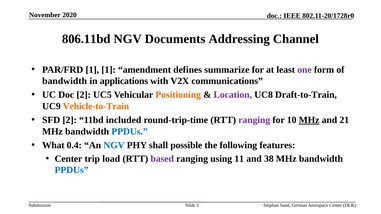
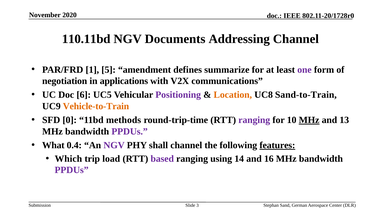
806.11bd: 806.11bd -> 110.11bd (86, 39)
1 1: 1 -> 5 (109, 70)
bandwidth: bandwidth -> negotiation (65, 81)
Doc 2: 2 -> 6 (84, 95)
Positioning colour: orange -> purple (178, 95)
Location colour: purple -> orange (233, 95)
Draft-to-Train: Draft-to-Train -> Sand-to-Train (306, 95)
SFD 2: 2 -> 0 (70, 120)
included: included -> methods (124, 120)
21: 21 -> 13 (344, 120)
PPDUs colour: blue -> purple (130, 132)
NGV colour: blue -> purple (114, 145)
shall possible: possible -> channel (186, 145)
features underline: none -> present (277, 145)
Center: Center -> Which (68, 159)
11: 11 -> 14 (239, 159)
38: 38 -> 16 (269, 159)
PPDUs colour: blue -> purple (72, 170)
